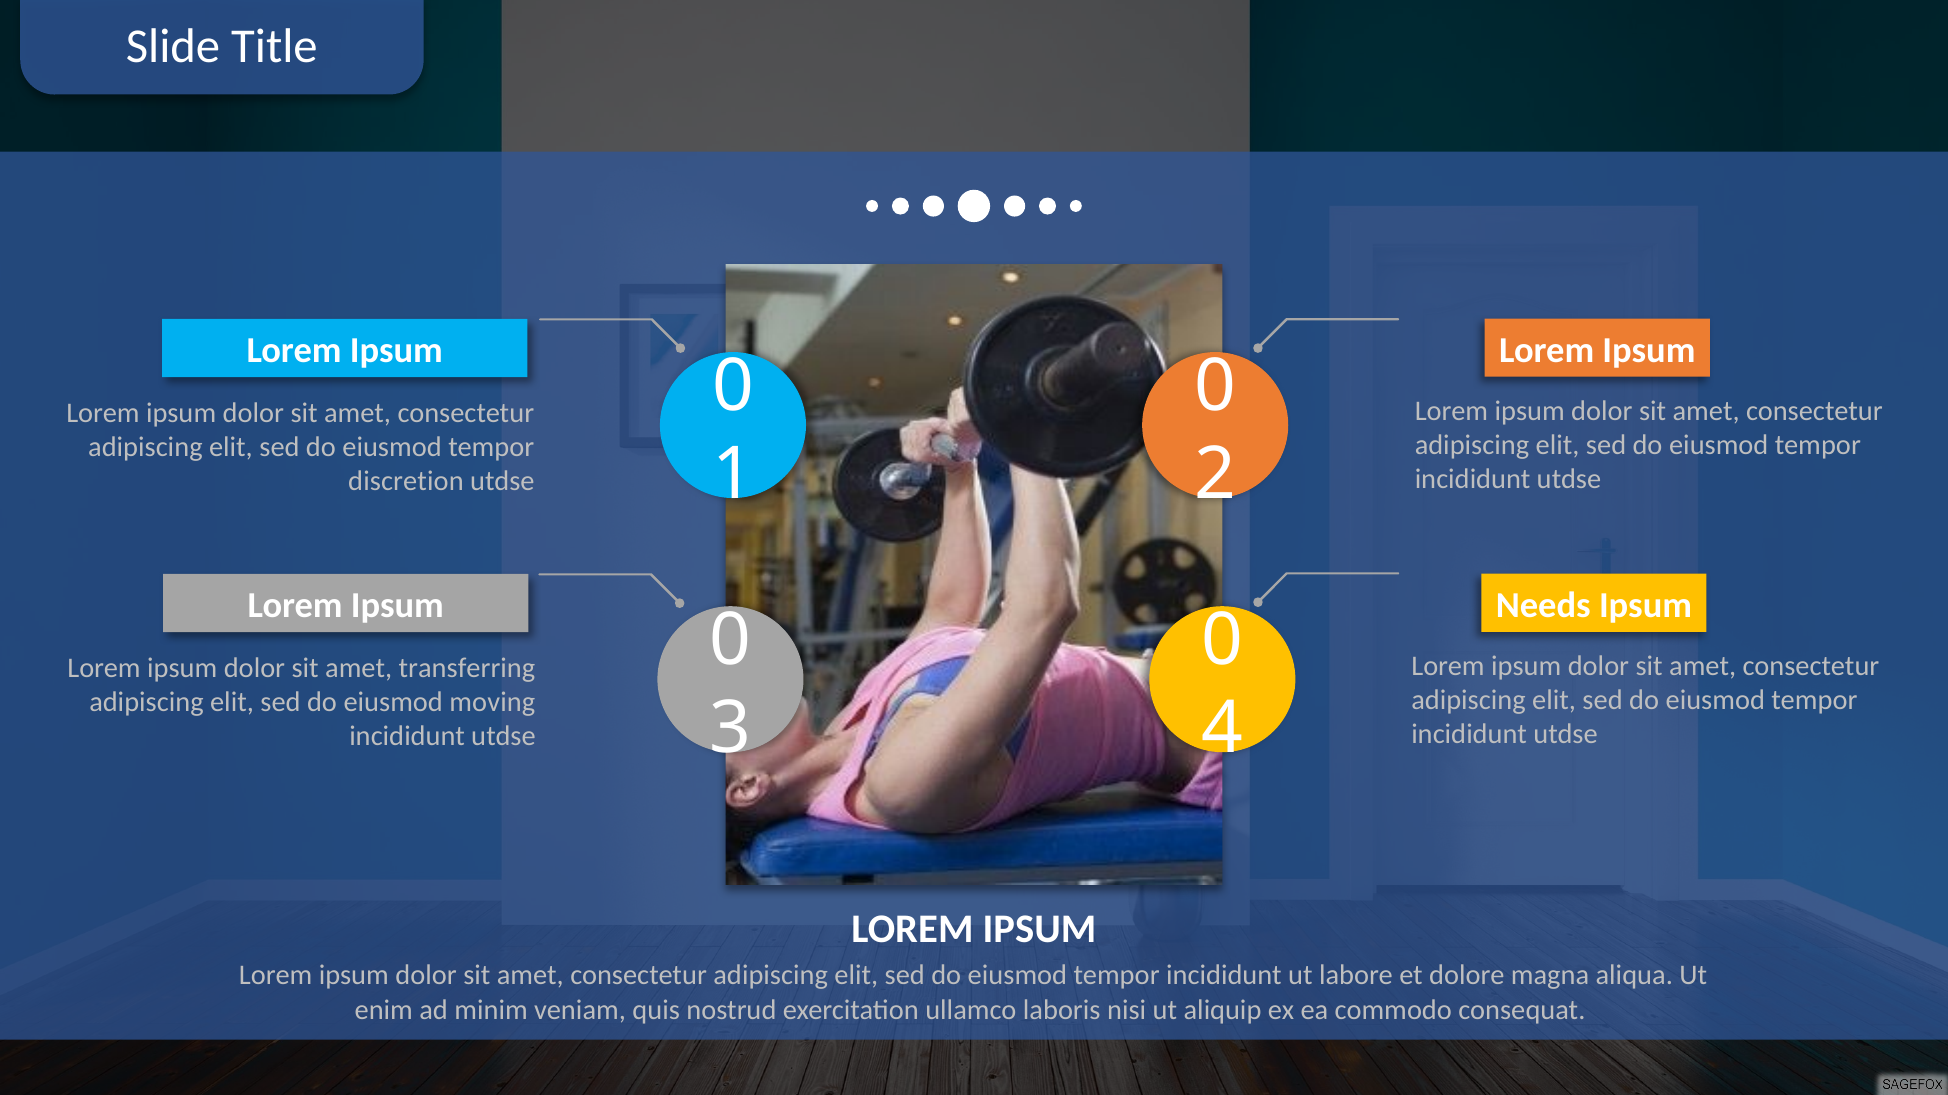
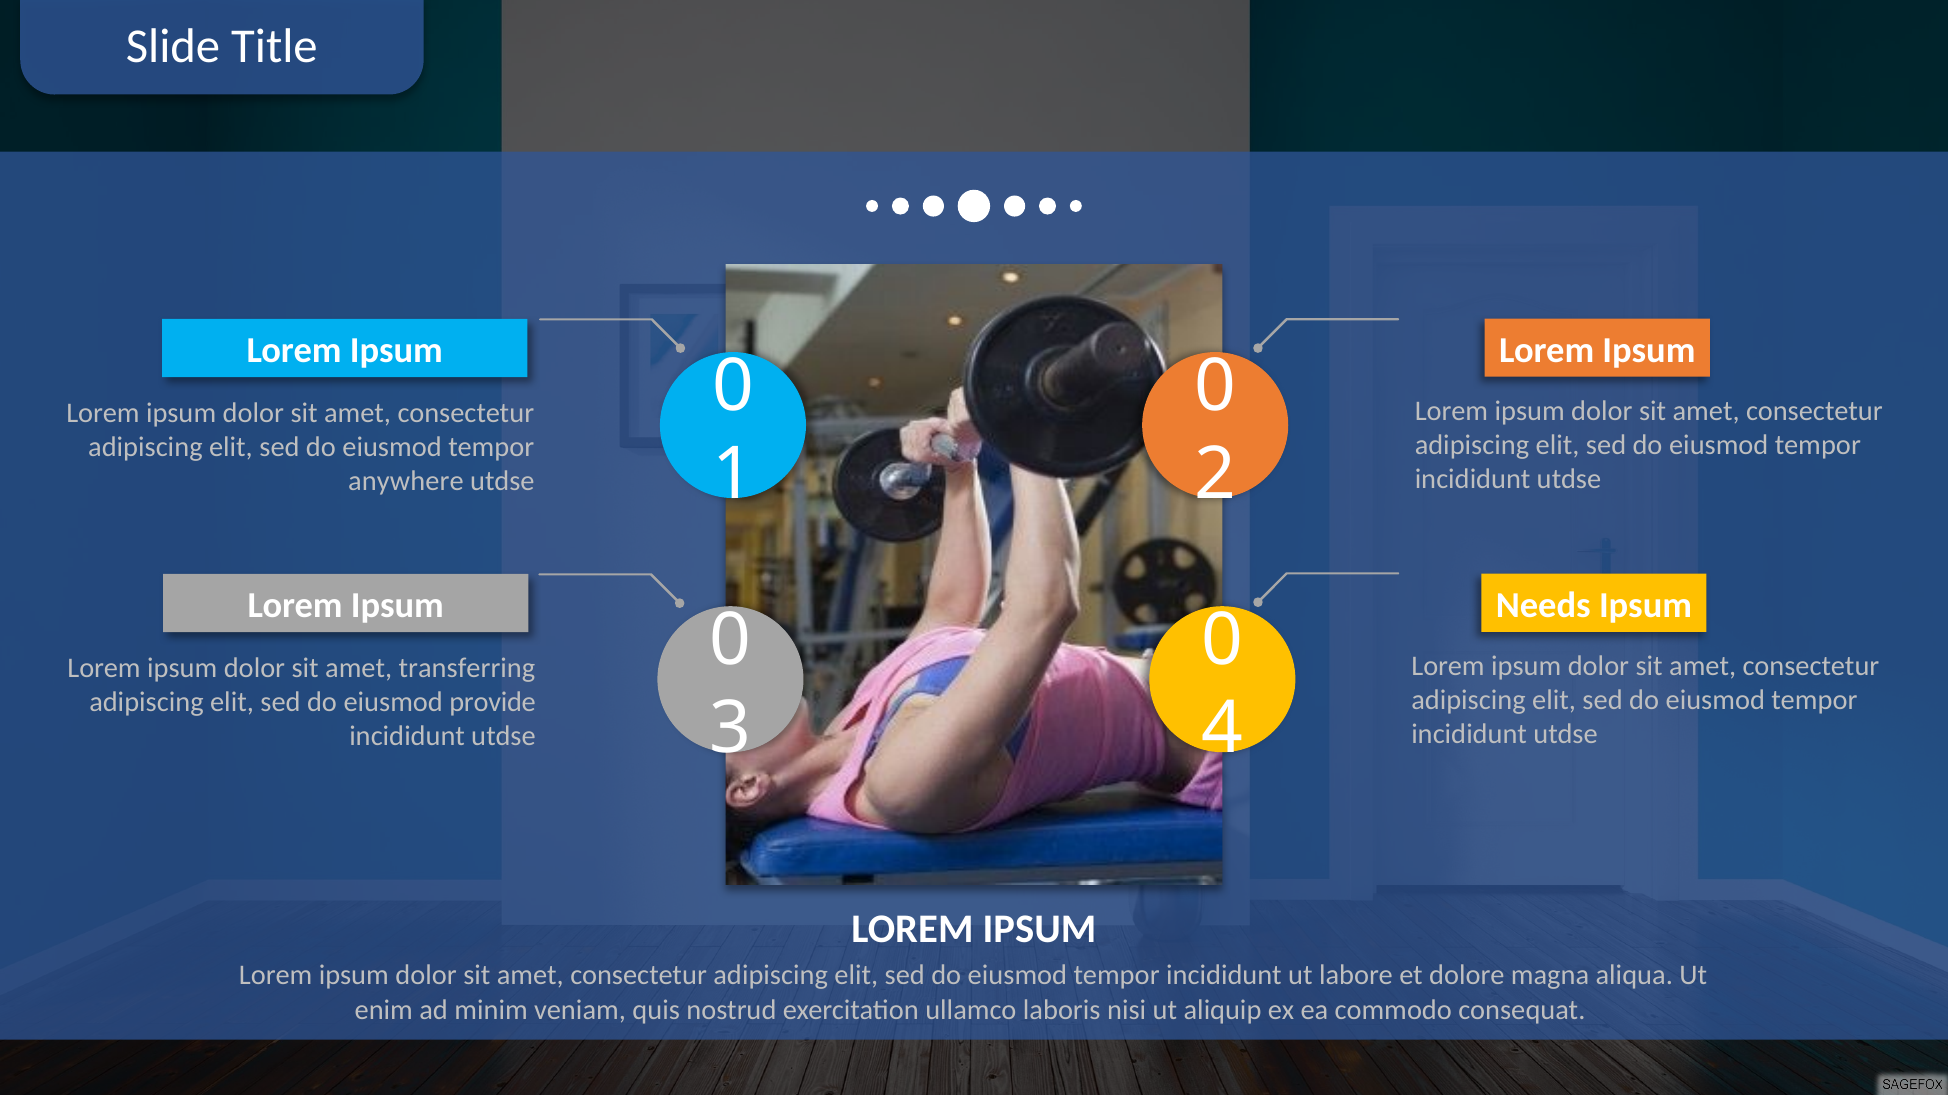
discretion: discretion -> anywhere (406, 481)
moving: moving -> provide (493, 703)
